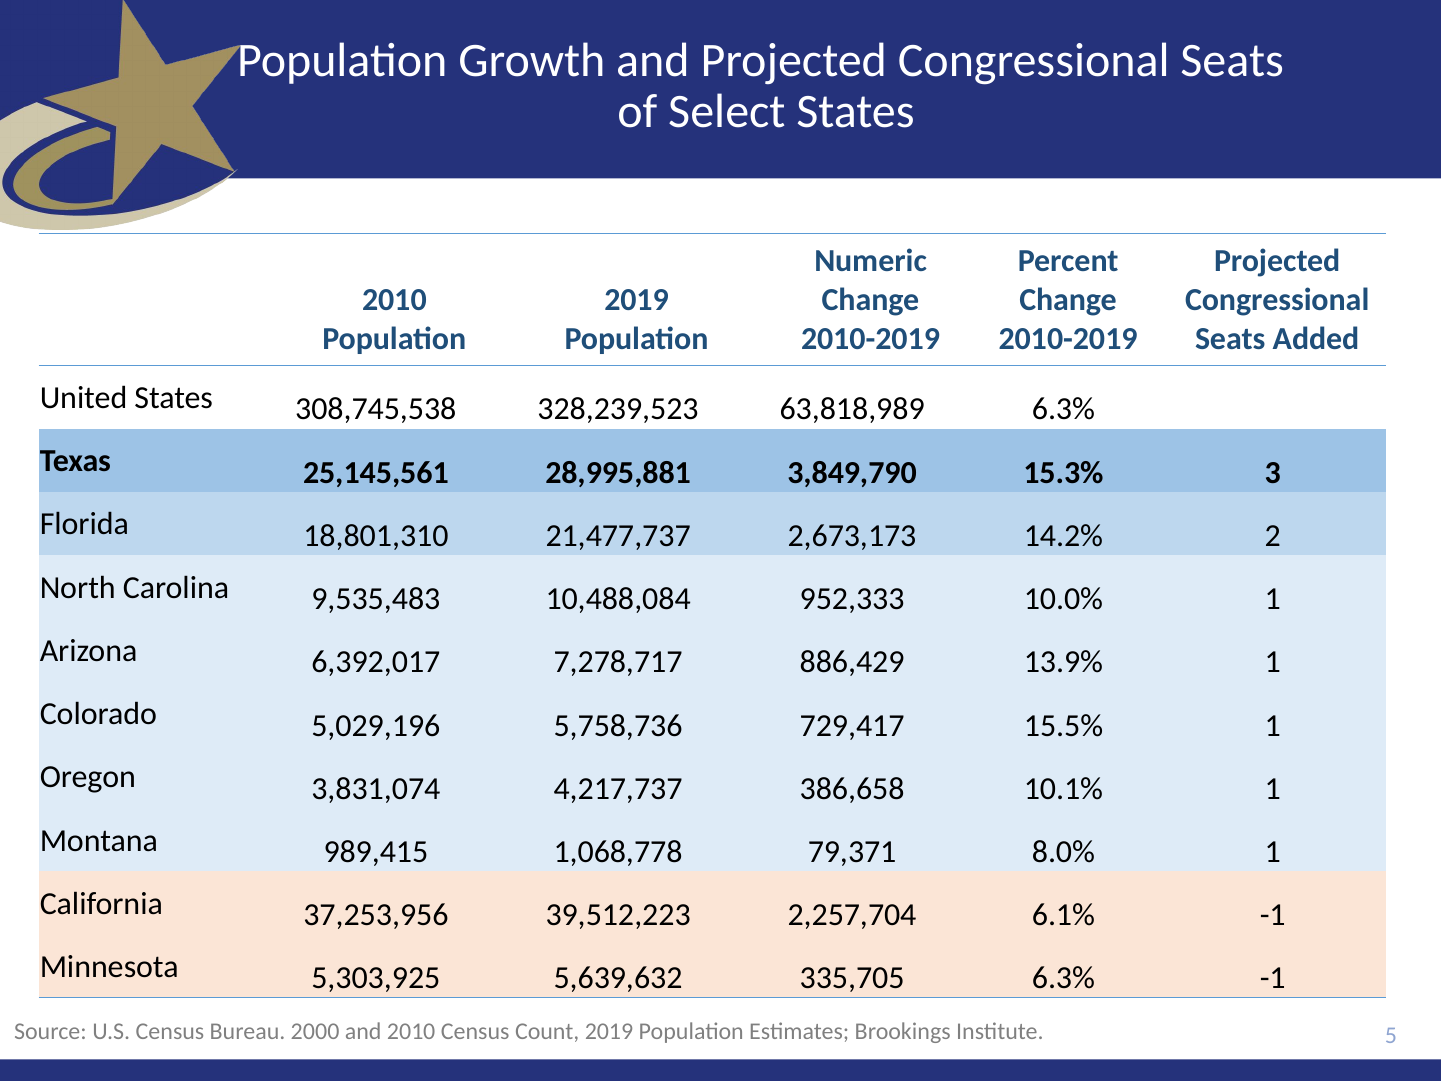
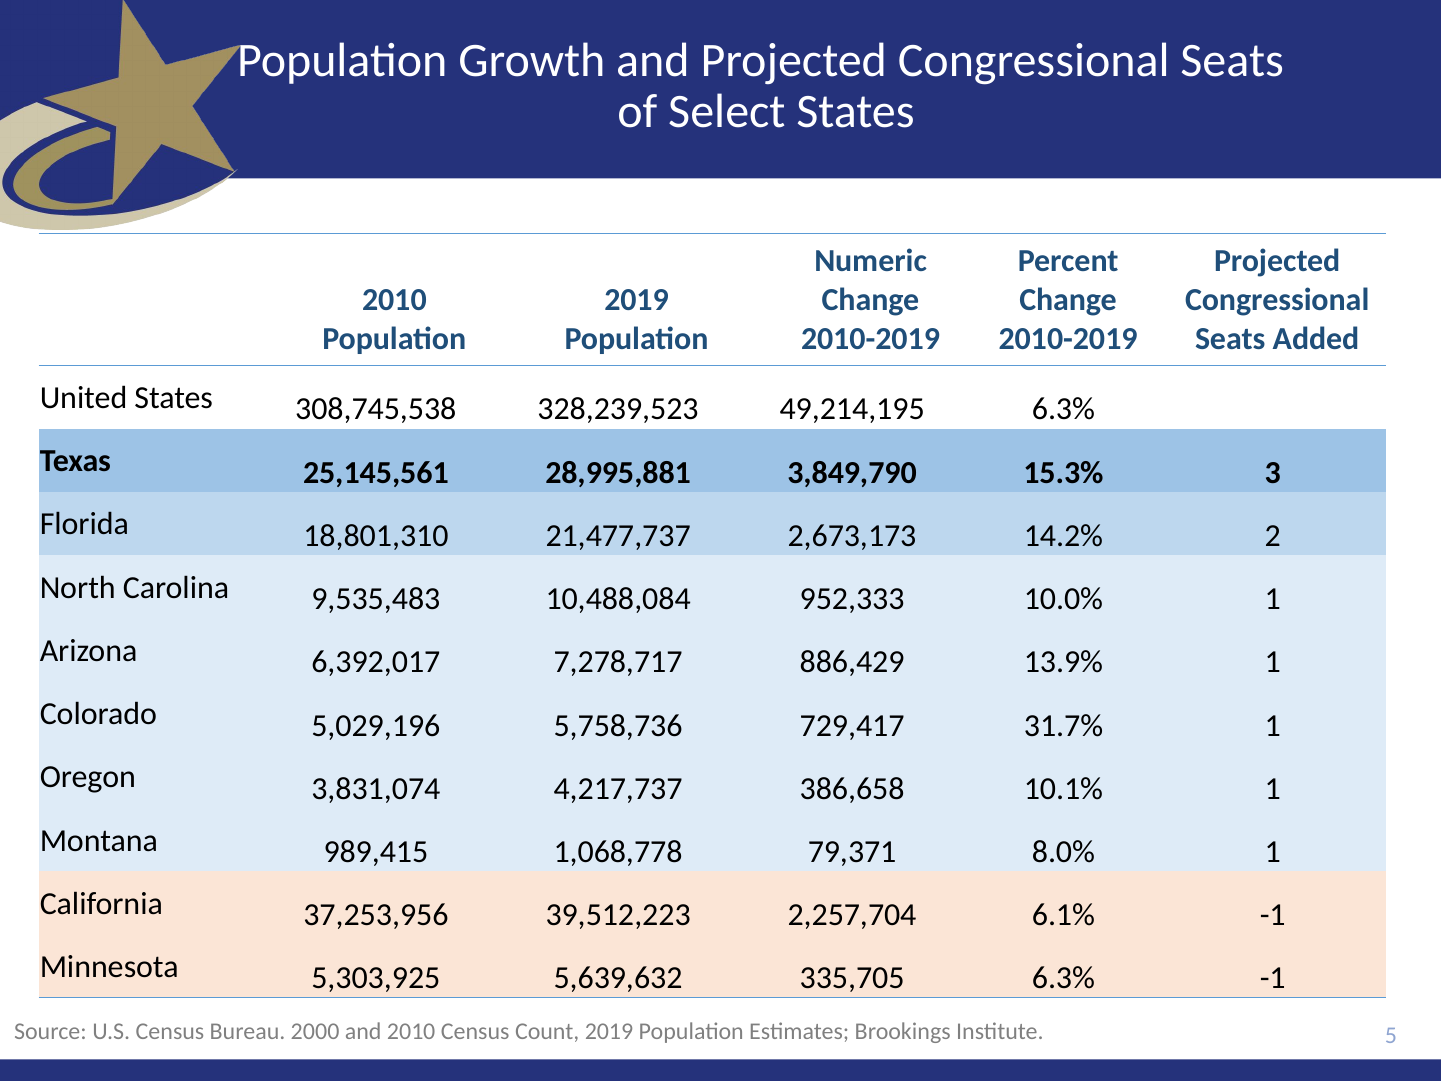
63,818,989: 63,818,989 -> 49,214,195 (852, 409)
15.5%: 15.5% -> 31.7% (1064, 725)
